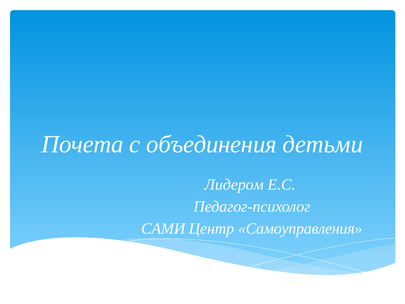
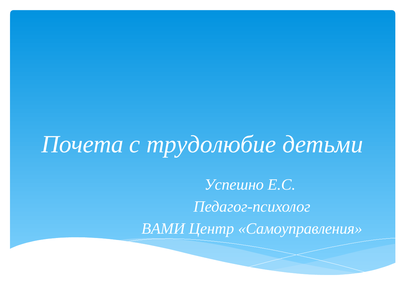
объединения: объединения -> трудолюбие (211, 144)
Лидером: Лидером -> Успешно (234, 185)
САМИ: САМИ -> ВАМИ (163, 229)
